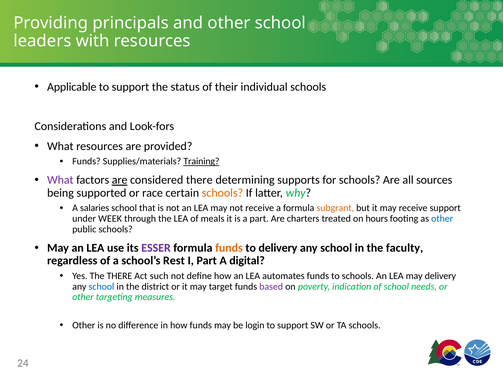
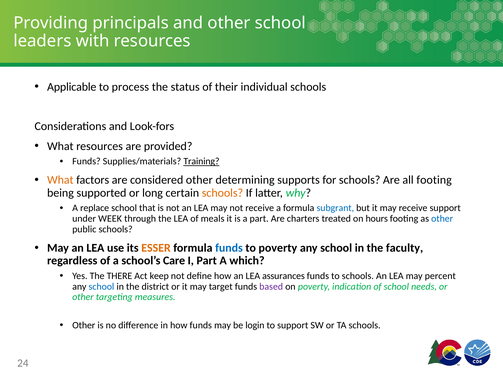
support: support -> process (130, 87)
What colour: purple -> orange (60, 180)
are underline: present -> none (120, 180)
considered there: there -> other (199, 180)
all sources: sources -> footing (434, 180)
race: race -> long (153, 193)
salaries: salaries -> replace (95, 208)
subgrant colour: orange -> blue (335, 208)
ESSER colour: purple -> orange (156, 248)
funds colour: orange -> blue (229, 248)
to delivery: delivery -> poverty (278, 248)
Rest: Rest -> Care (174, 261)
digital: digital -> which (247, 261)
such: such -> keep (159, 276)
automates: automates -> assurances (284, 276)
may delivery: delivery -> percent (440, 276)
